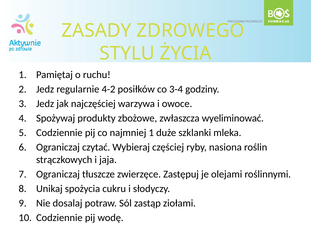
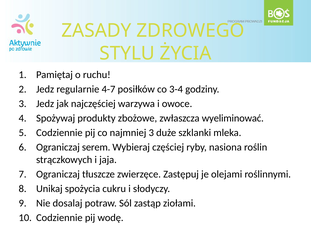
4-2: 4-2 -> 4-7 (109, 89)
najmniej 1: 1 -> 3 (151, 133)
czytać: czytać -> serem (96, 147)
